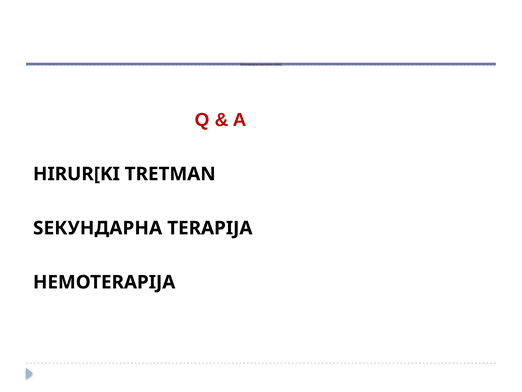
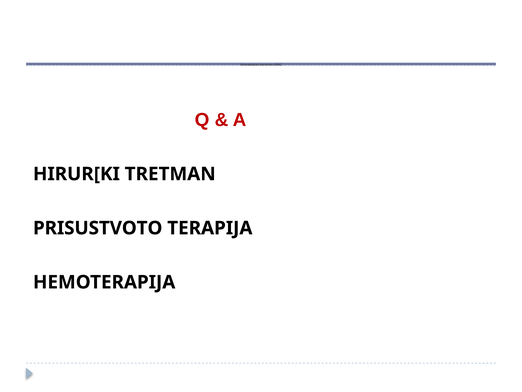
SЕКУНДАРНА: SЕКУНДАРНА -> PRISUSTVOTO (98, 228)
